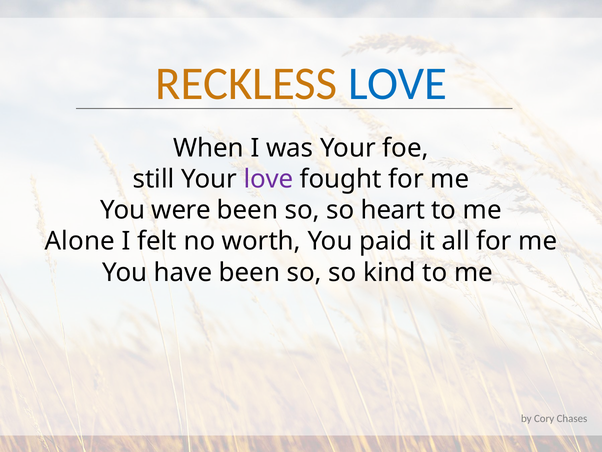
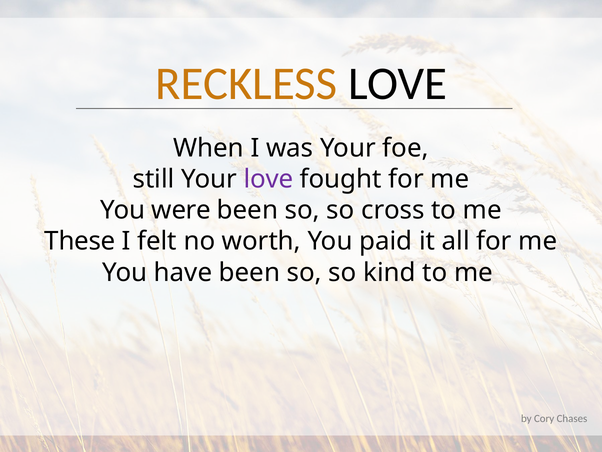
LOVE colour: blue -> black (397, 83)
heart: heart -> cross (393, 210)
Alone: Alone -> These (80, 241)
